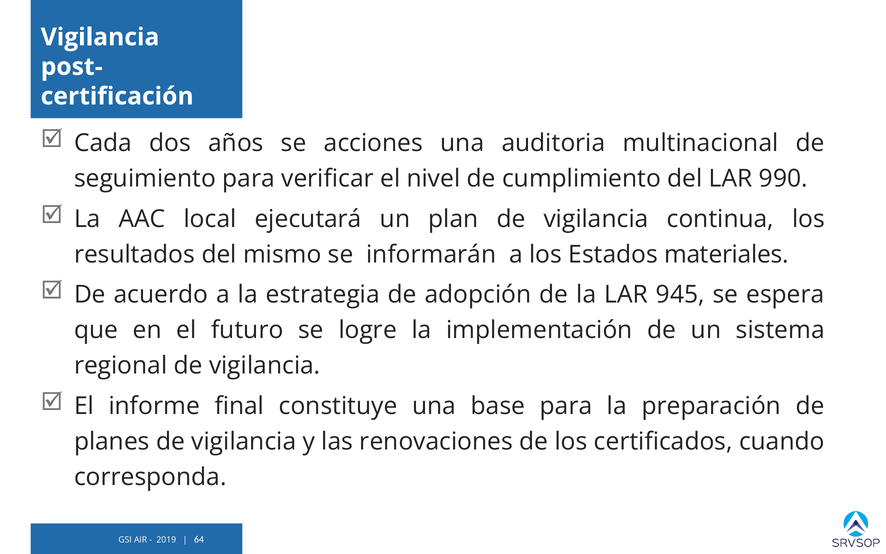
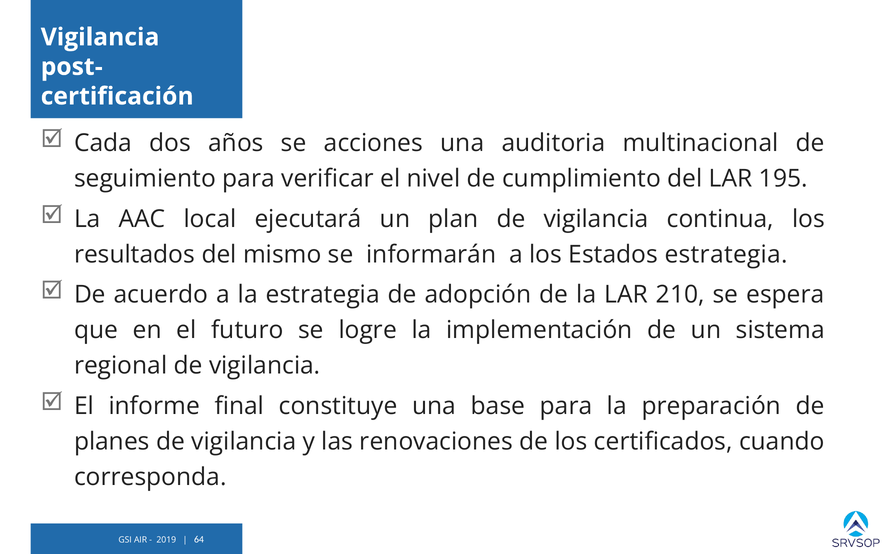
990: 990 -> 195 (783, 179)
Estados materiales: materiales -> estrategia (726, 254)
945: 945 -> 210 (680, 295)
